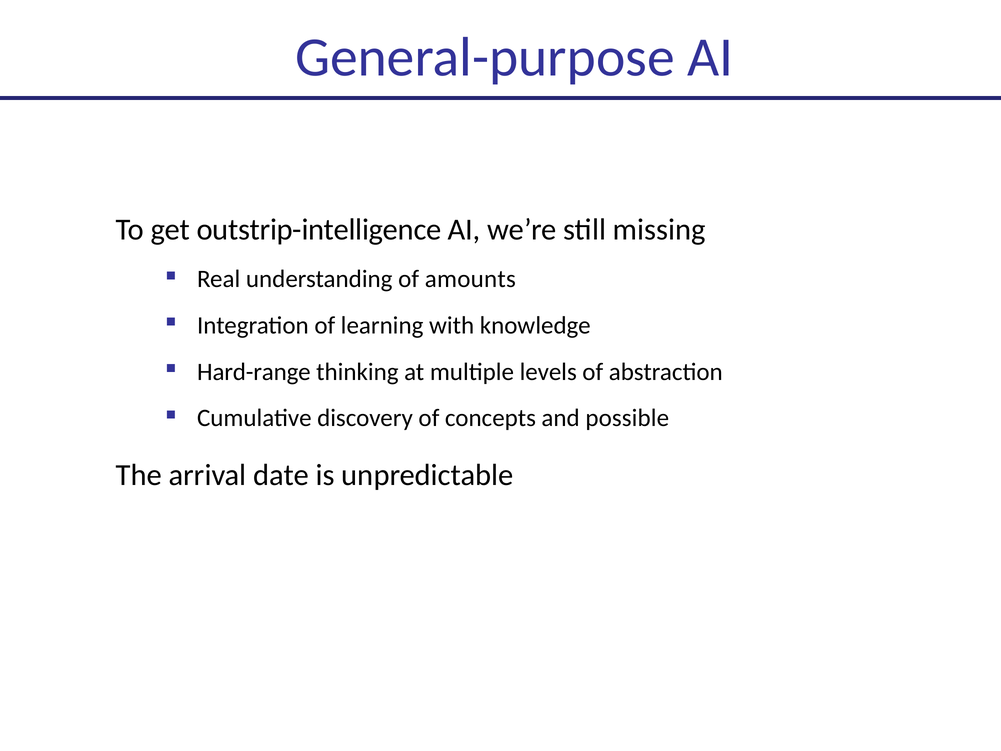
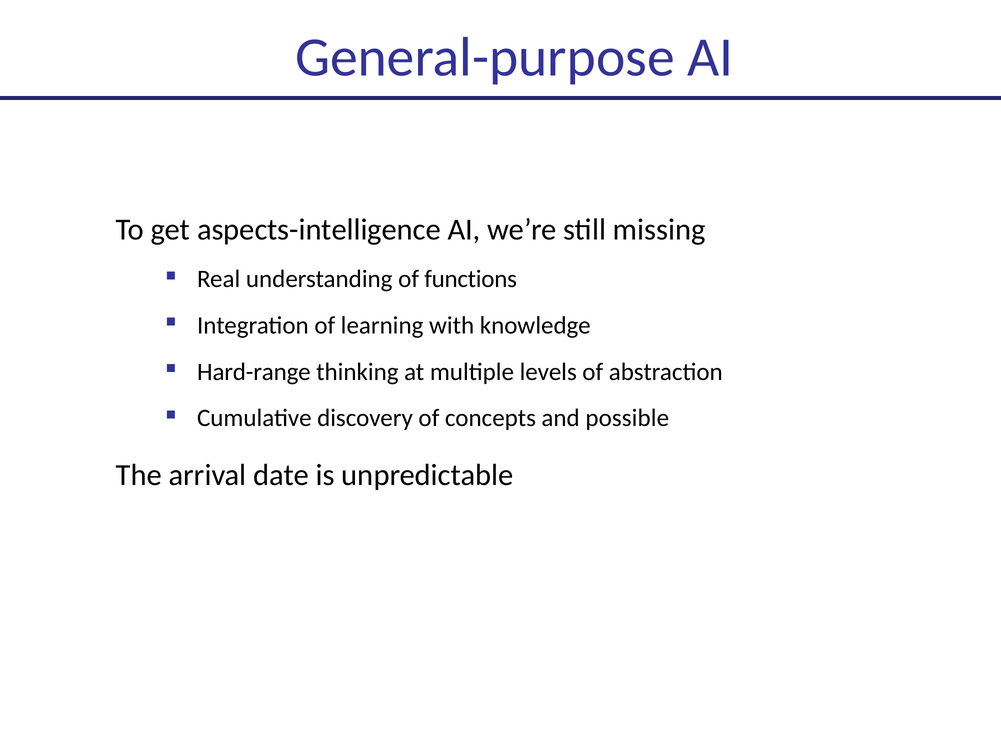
outstrip-intelligence: outstrip-intelligence -> aspects-intelligence (319, 230)
amounts: amounts -> functions (471, 279)
